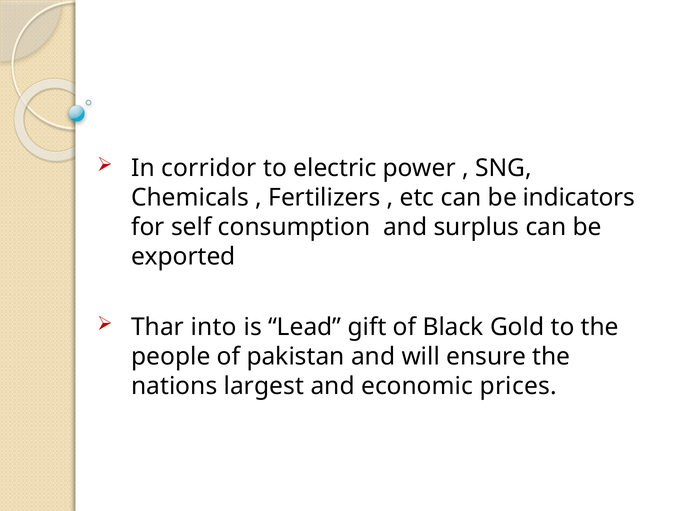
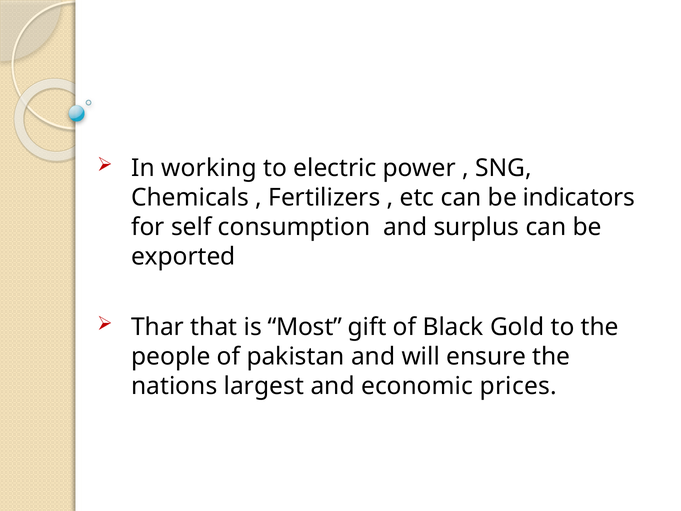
corridor: corridor -> working (209, 168)
into: into -> that (214, 327)
Lead: Lead -> Most (305, 327)
